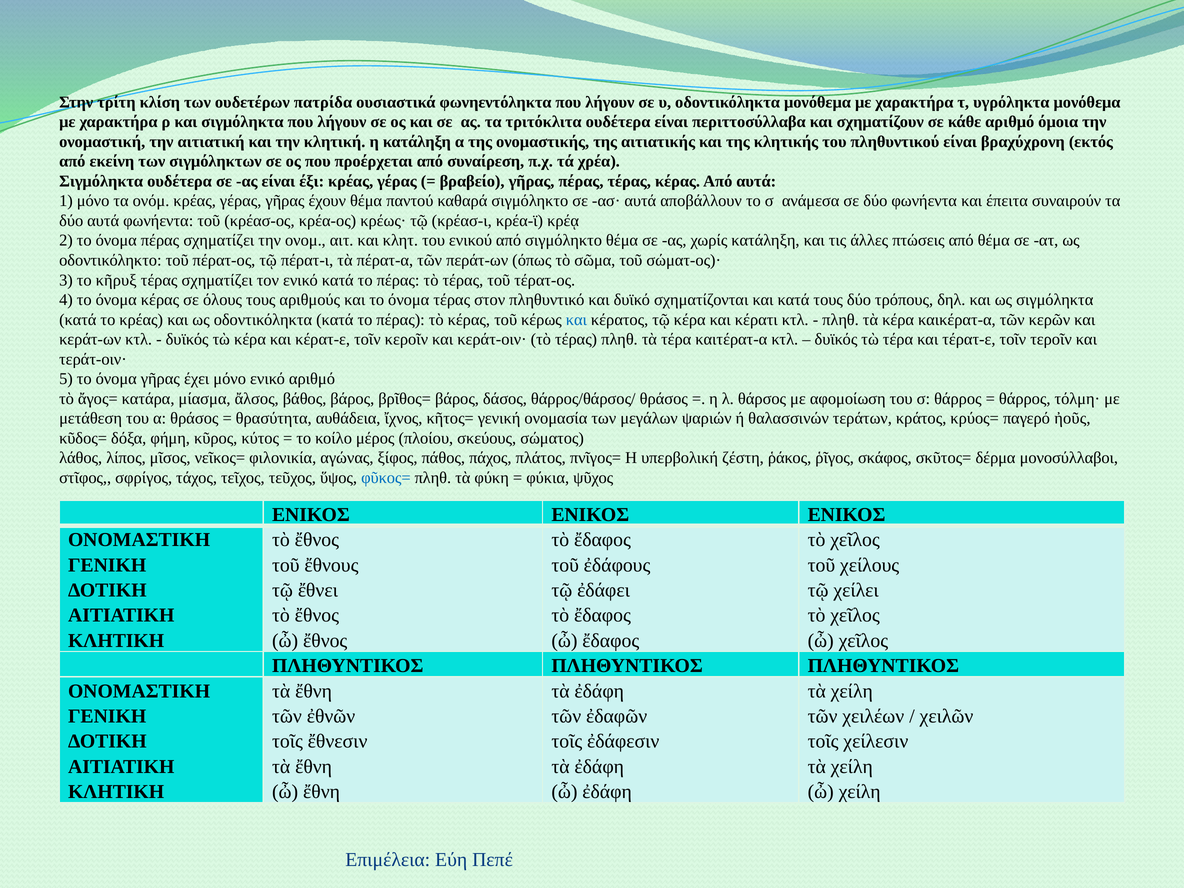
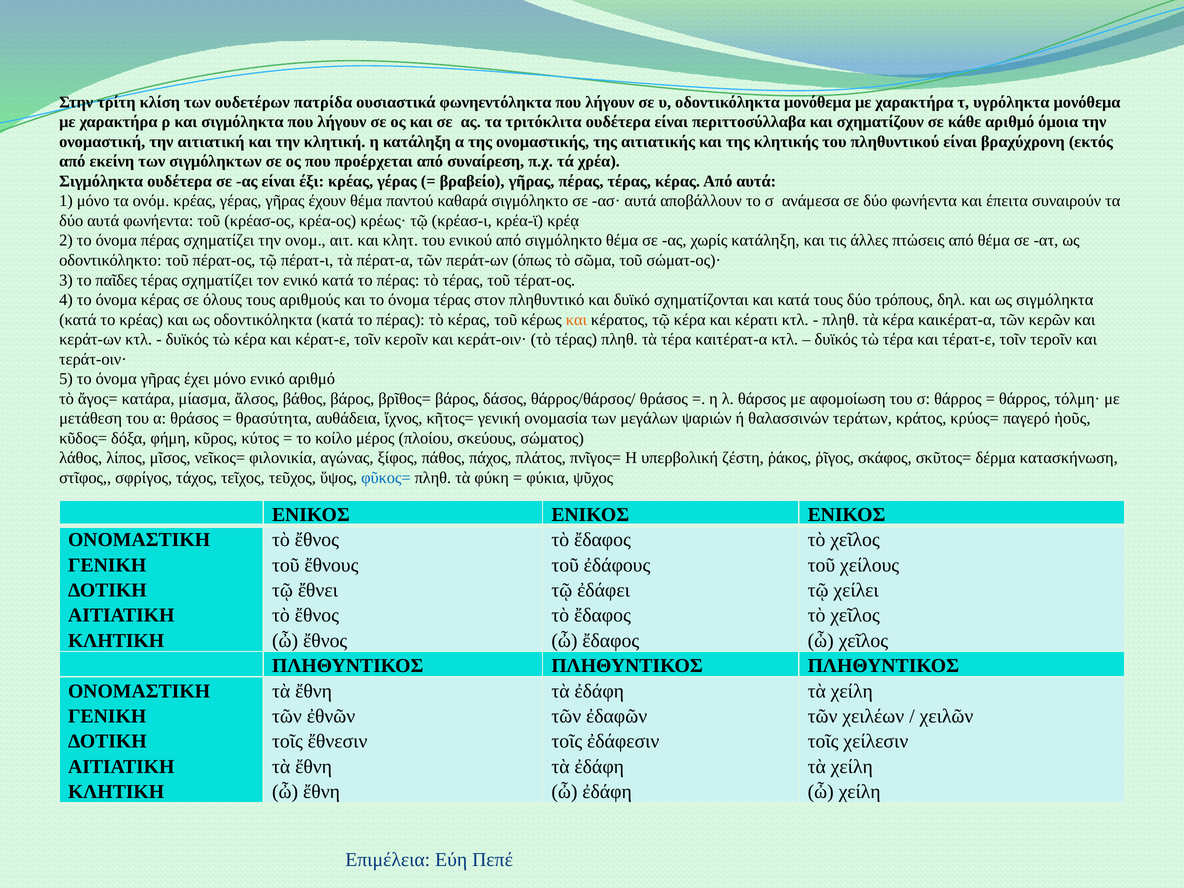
κῆρυξ: κῆρυξ -> παῖδες (116, 280)
και colour: blue -> orange (576, 320)
μονοσύλλαβοι: μονοσύλλαβοι -> κατασκήνωση (1069, 458)
